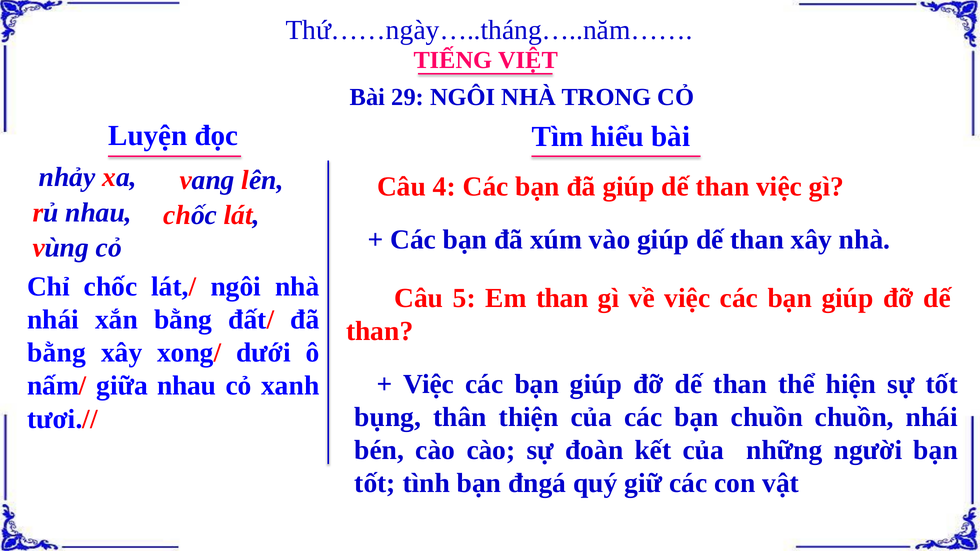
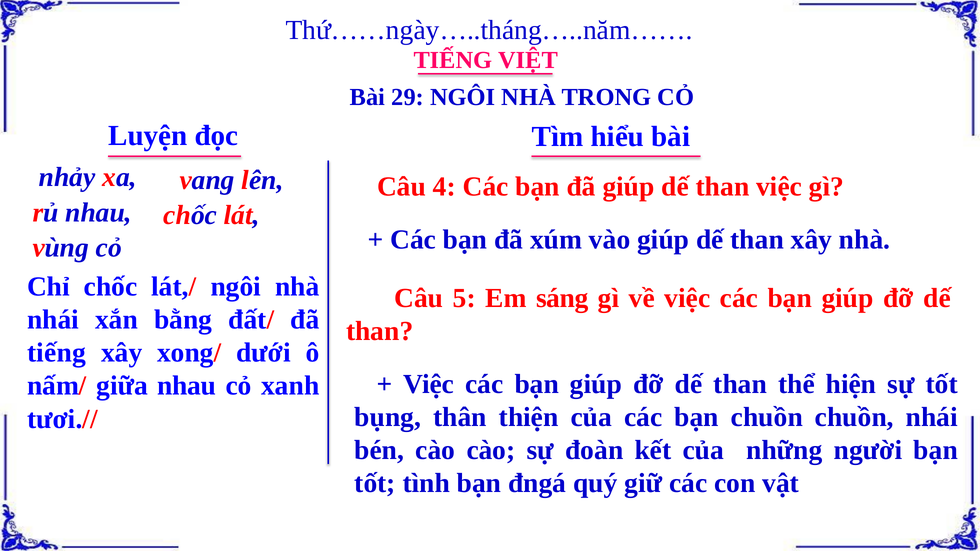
Em than: than -> sáng (562, 298)
bằng: bằng -> tiếng (57, 353)
